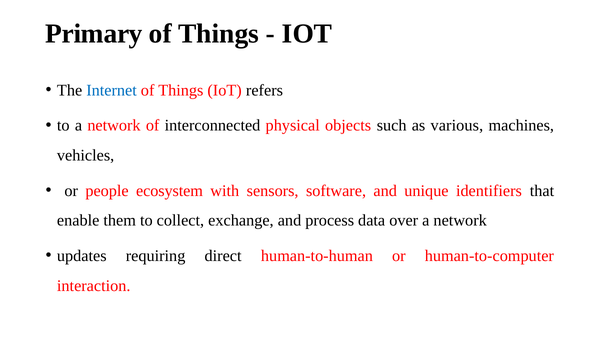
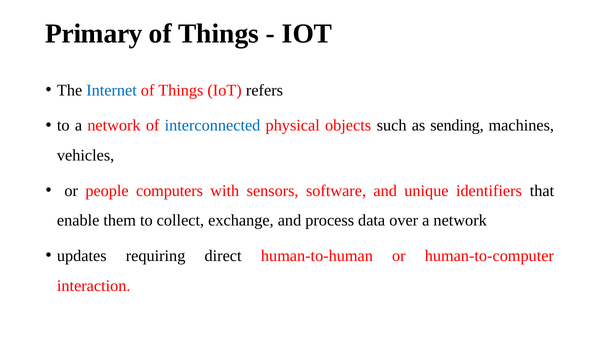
interconnected colour: black -> blue (213, 126)
various: various -> sending (457, 126)
ecosystem: ecosystem -> computers (170, 191)
